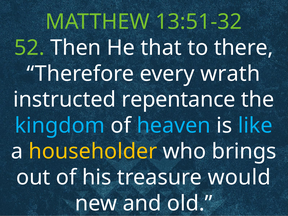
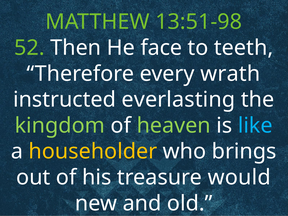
13:51-32: 13:51-32 -> 13:51-98 (199, 22)
that: that -> face (161, 48)
there: there -> teeth (244, 48)
repentance: repentance -> everlasting (178, 100)
kingdom colour: light blue -> light green (60, 126)
heaven colour: light blue -> light green (174, 126)
